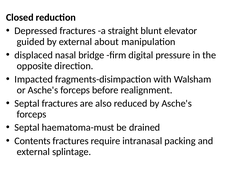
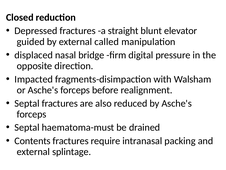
about: about -> called (107, 42)
